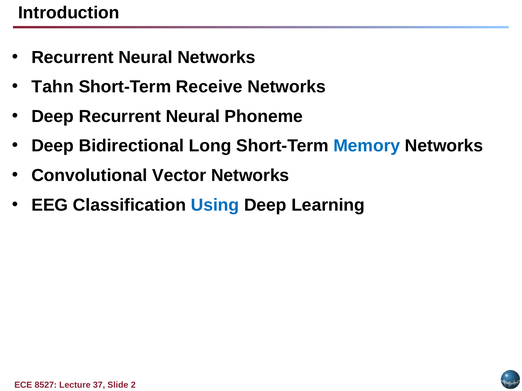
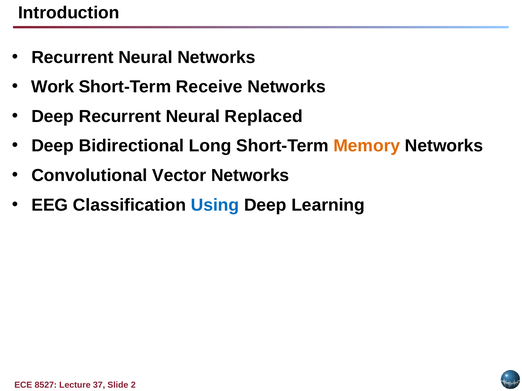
Tahn: Tahn -> Work (53, 87)
Phoneme: Phoneme -> Replaced (264, 116)
Memory colour: blue -> orange (367, 146)
